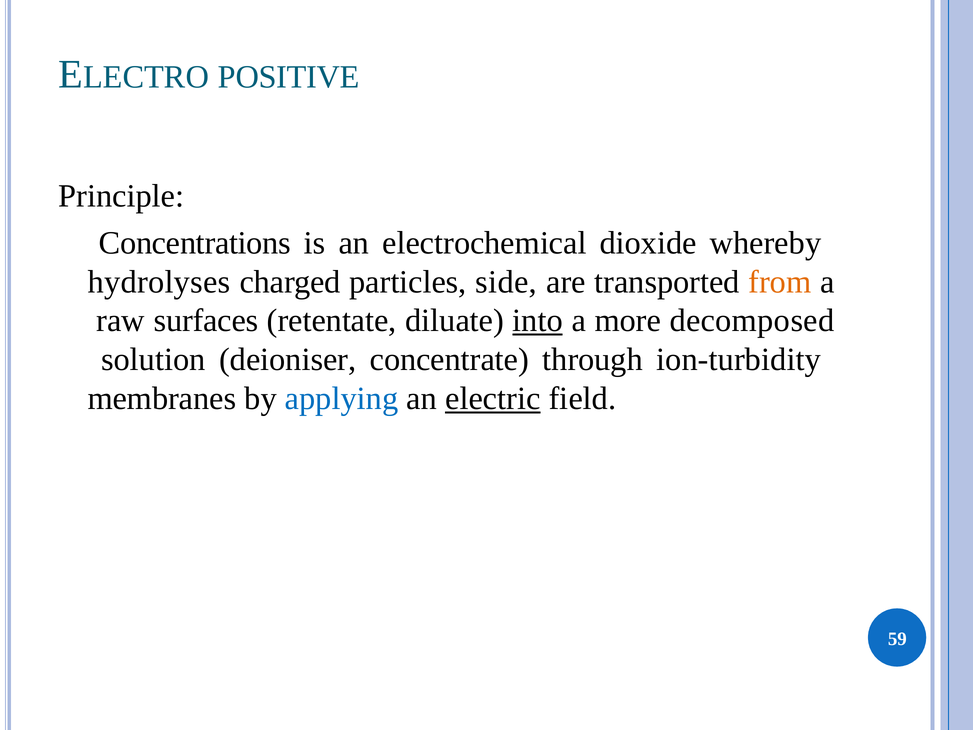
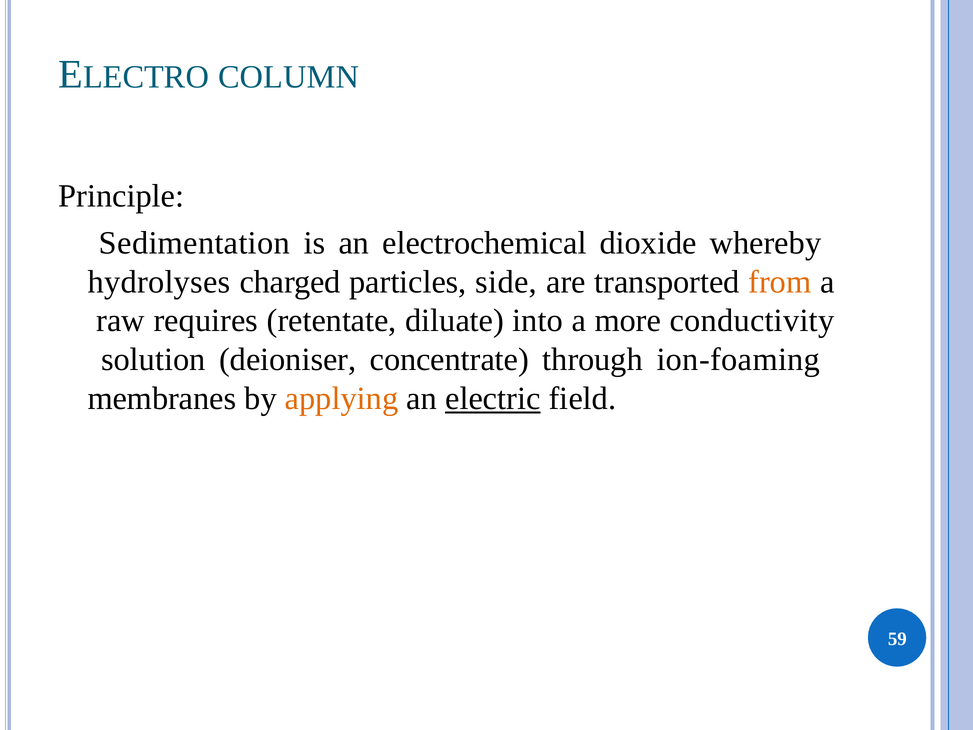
POSITIVE: POSITIVE -> COLUMN (289, 77)
Concentrations: Concentrations -> Sedimentation (195, 243)
surfaces: surfaces -> requires (206, 321)
into underline: present -> none (538, 321)
decomposed: decomposed -> conductivity (752, 321)
ion-turbidity: ion-turbidity -> ion-foaming (738, 360)
applying colour: blue -> orange (342, 398)
